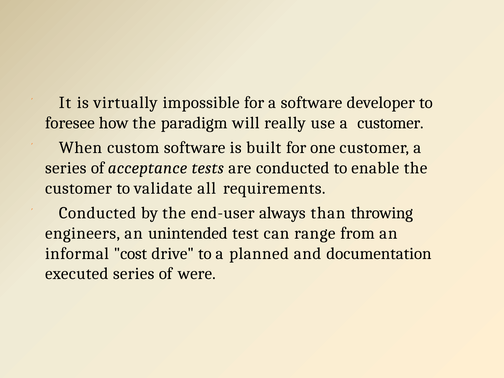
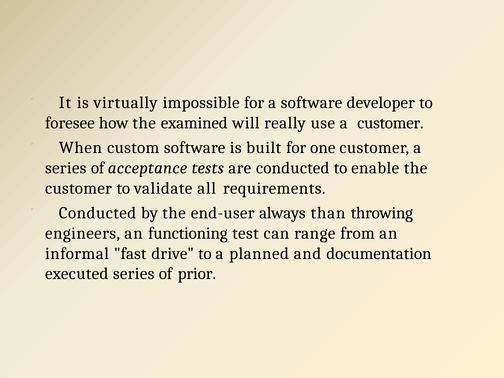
paradigm: paradigm -> examined (194, 123)
unintended: unintended -> functioning (188, 233)
cost: cost -> fast (130, 253)
were: were -> prior (197, 274)
